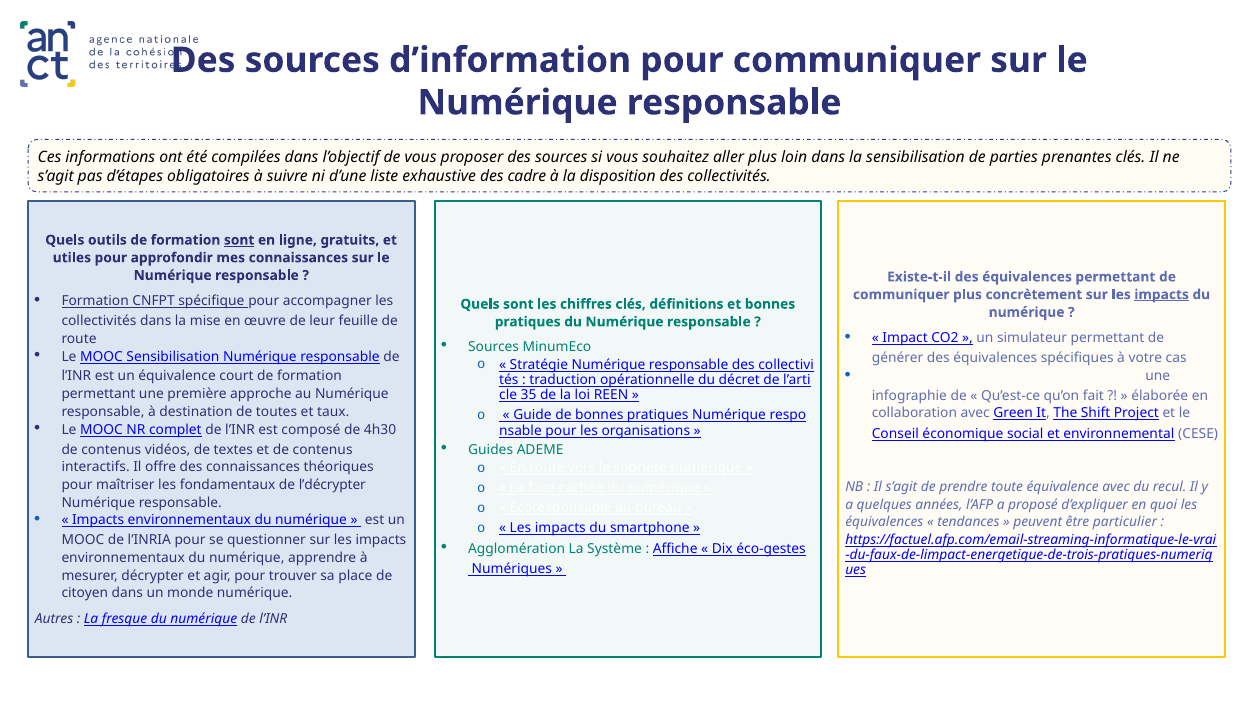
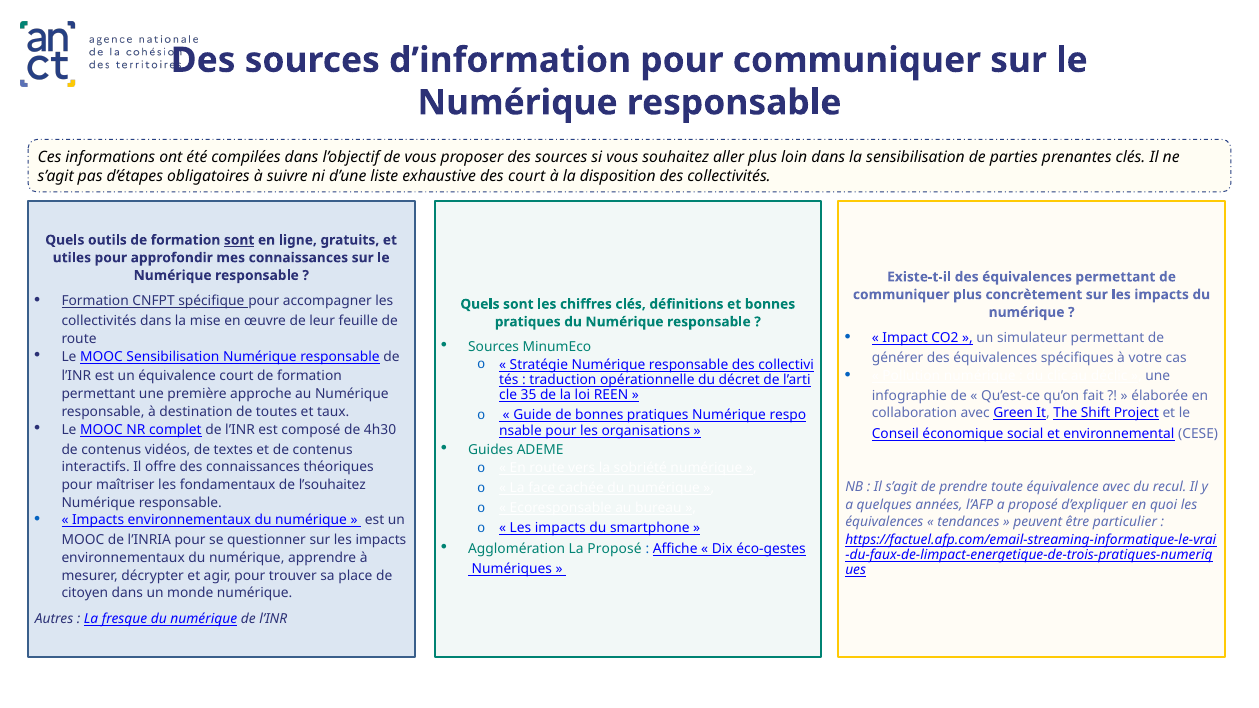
des cadre: cadre -> court (527, 176)
impacts underline: present -> none (1162, 295)
l’décrypter: l’décrypter -> l’souhaitez (332, 485)
La Système: Système -> Proposé (615, 549)
